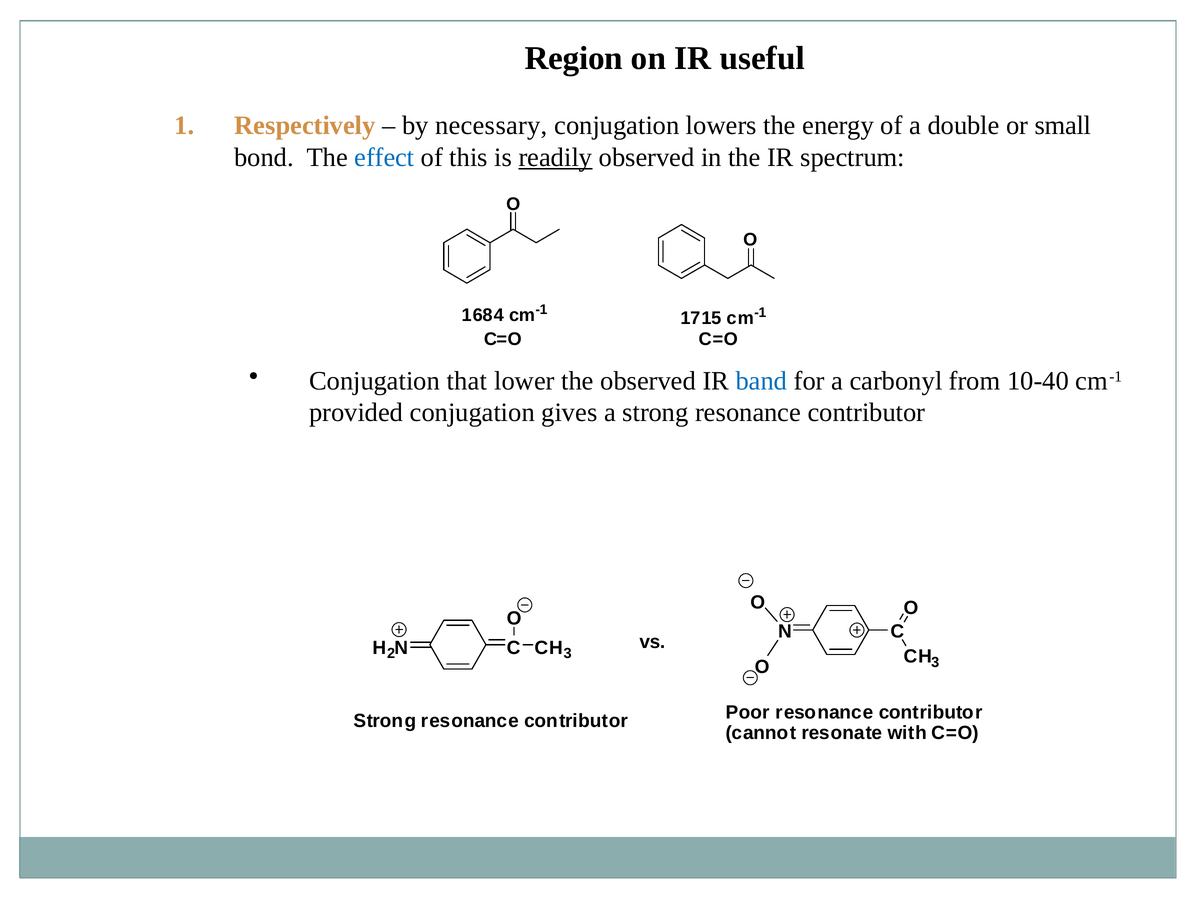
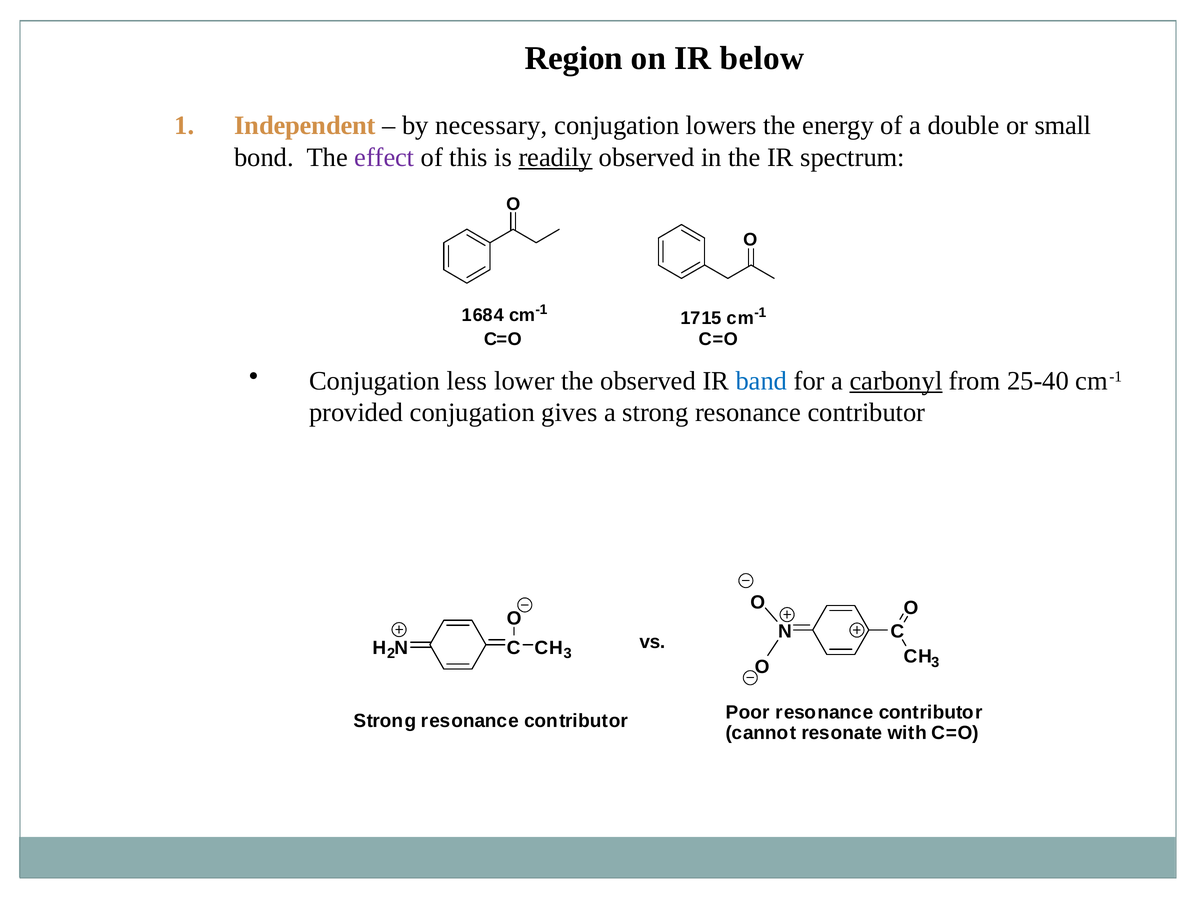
useful: useful -> below (762, 58)
Respectively: Respectively -> Independent (305, 125)
effect colour: blue -> purple (384, 157)
that: that -> less (467, 381)
carbonyl underline: none -> present (896, 381)
10-40: 10-40 -> 25-40 (1038, 381)
